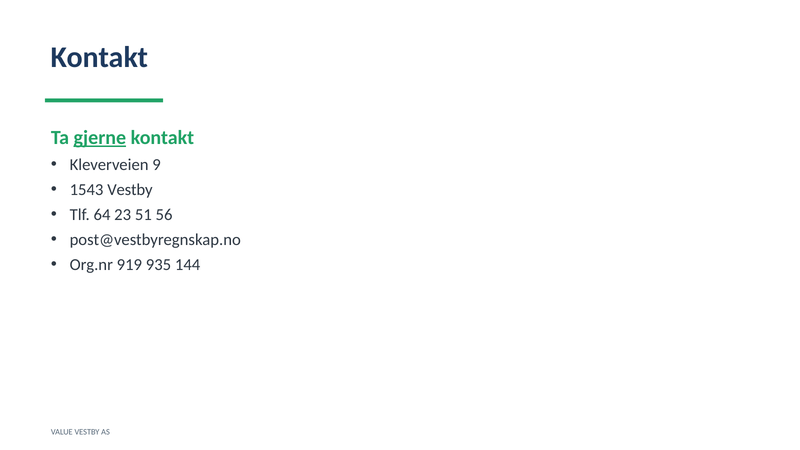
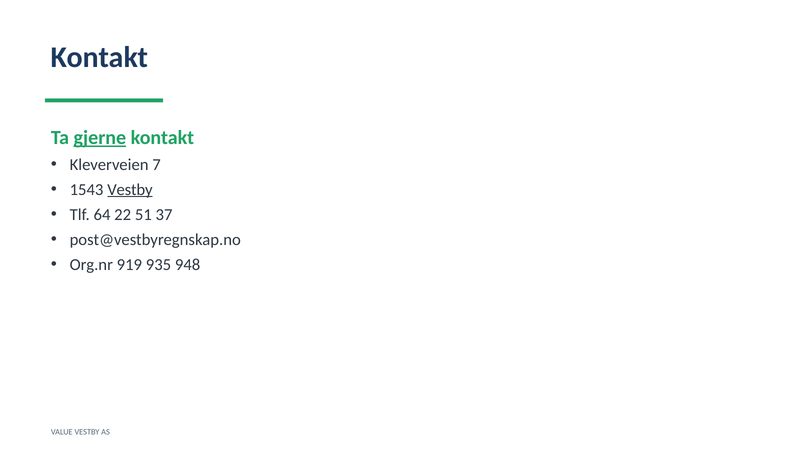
9: 9 -> 7 (157, 165)
Vestby underline: none -> present (130, 190)
23: 23 -> 22 (123, 215)
56: 56 -> 37 (164, 215)
144: 144 -> 948 (188, 265)
